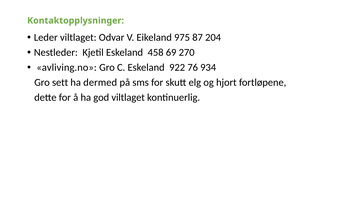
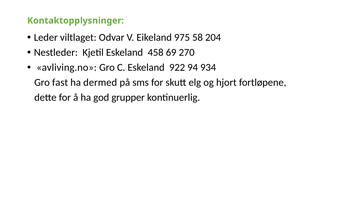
87: 87 -> 58 (198, 38)
76: 76 -> 94 (193, 67)
sett: sett -> fast (60, 82)
god viltlaget: viltlaget -> grupper (128, 97)
